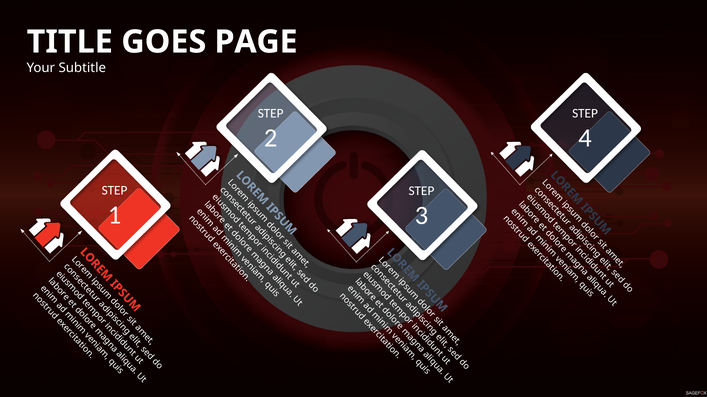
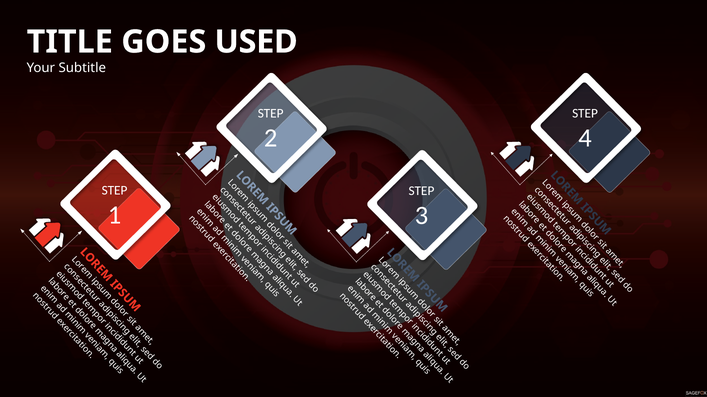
PAGE: PAGE -> USED (256, 42)
